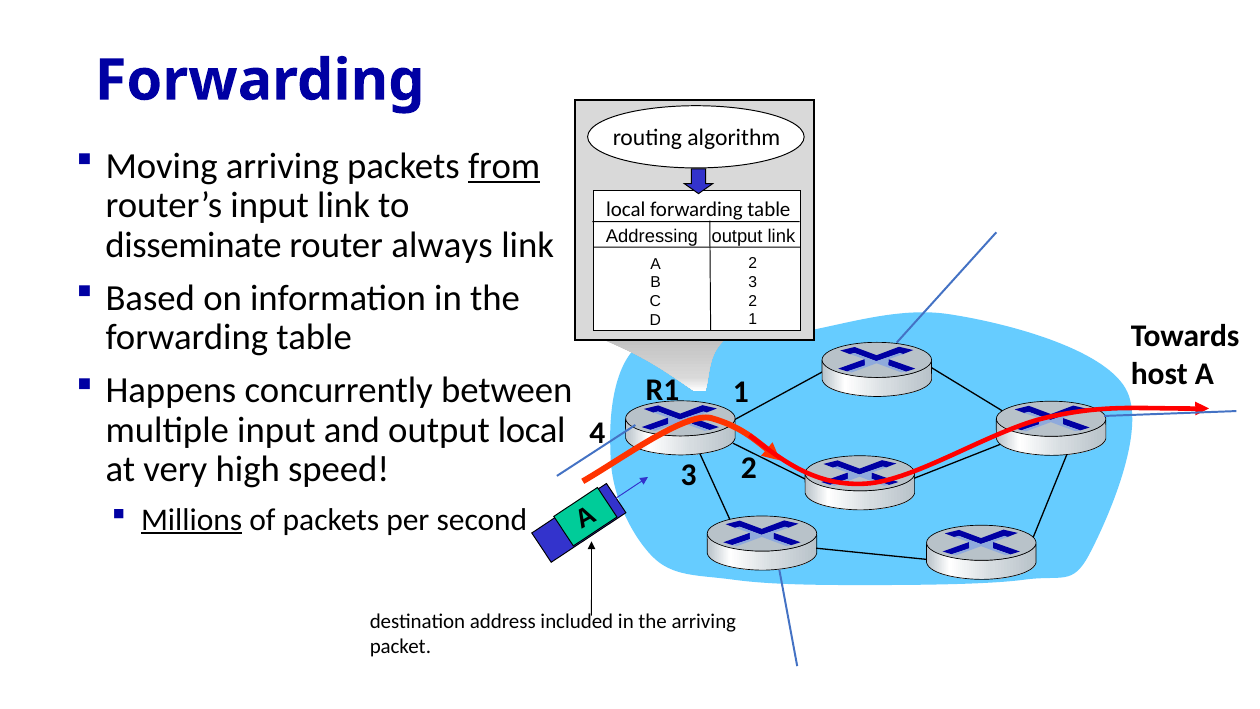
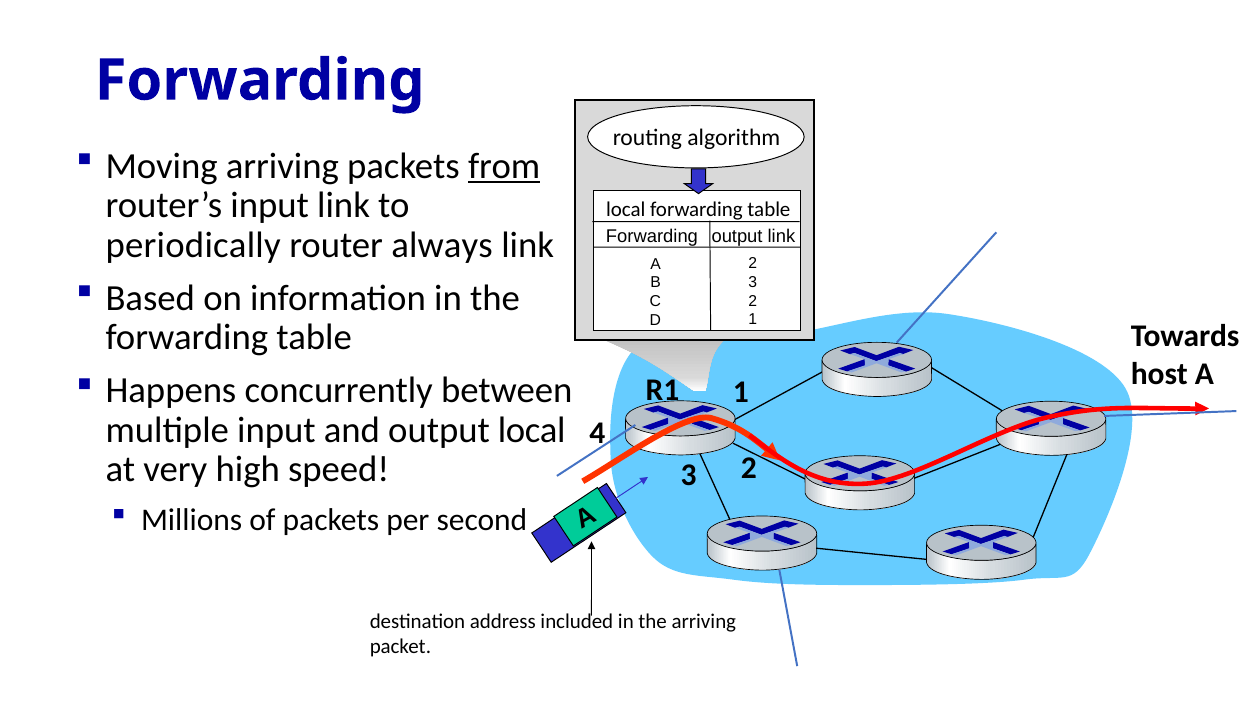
Addressing: Addressing -> Forwarding (652, 236)
disseminate: disseminate -> periodically (193, 245)
Millions underline: present -> none (192, 519)
